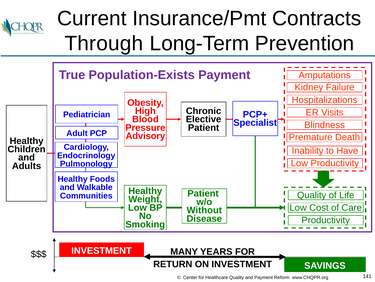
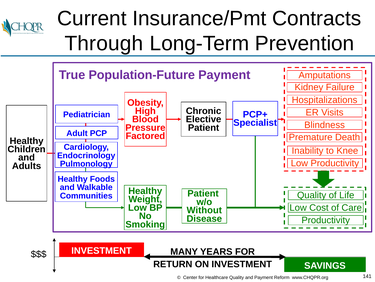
Population-Exists: Population-Exists -> Population-Future (142, 75)
Advisory: Advisory -> Factored (145, 136)
Have: Have -> Knee (347, 150)
